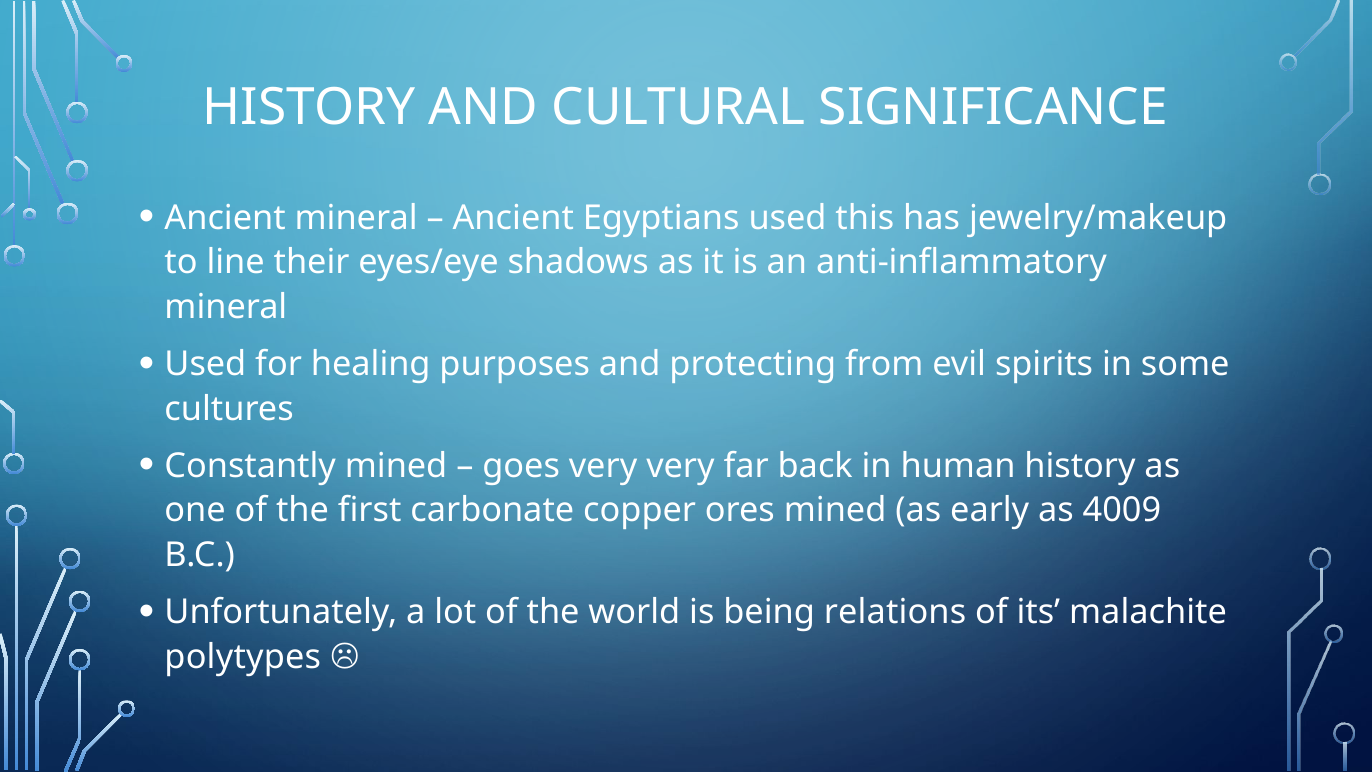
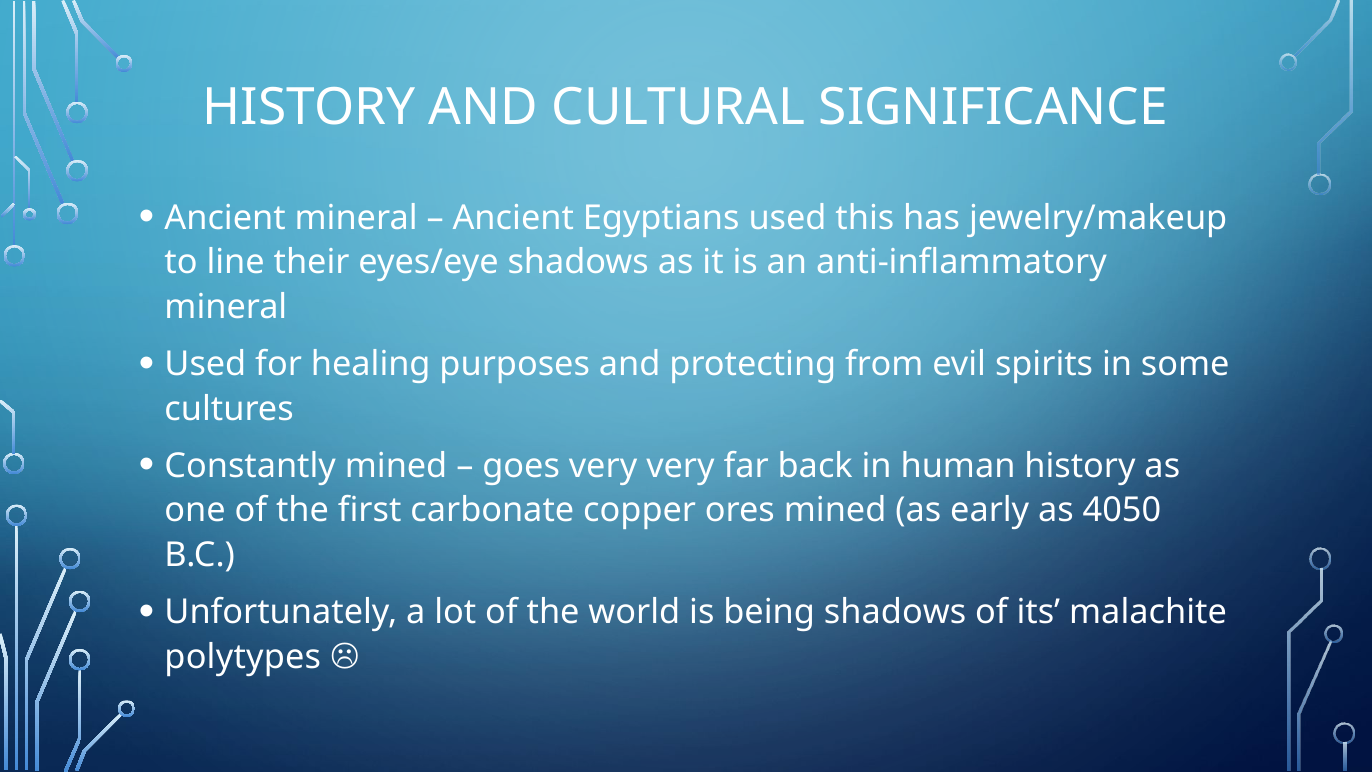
4009: 4009 -> 4050 (1122, 510)
being relations: relations -> shadows (895, 612)
